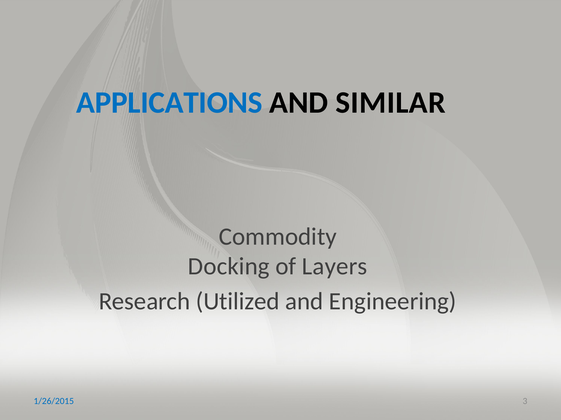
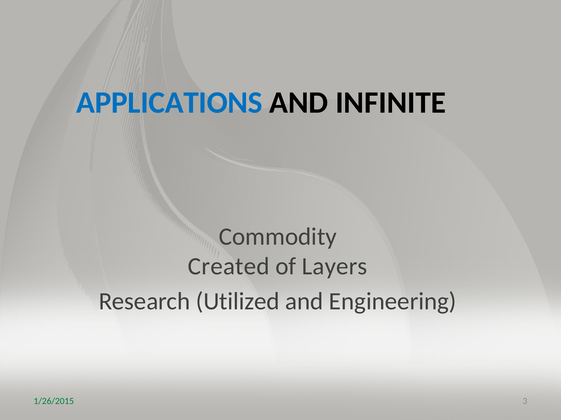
SIMILAR: SIMILAR -> INFINITE (391, 103)
Docking: Docking -> Created (229, 267)
1/26/2015 colour: blue -> green (54, 402)
